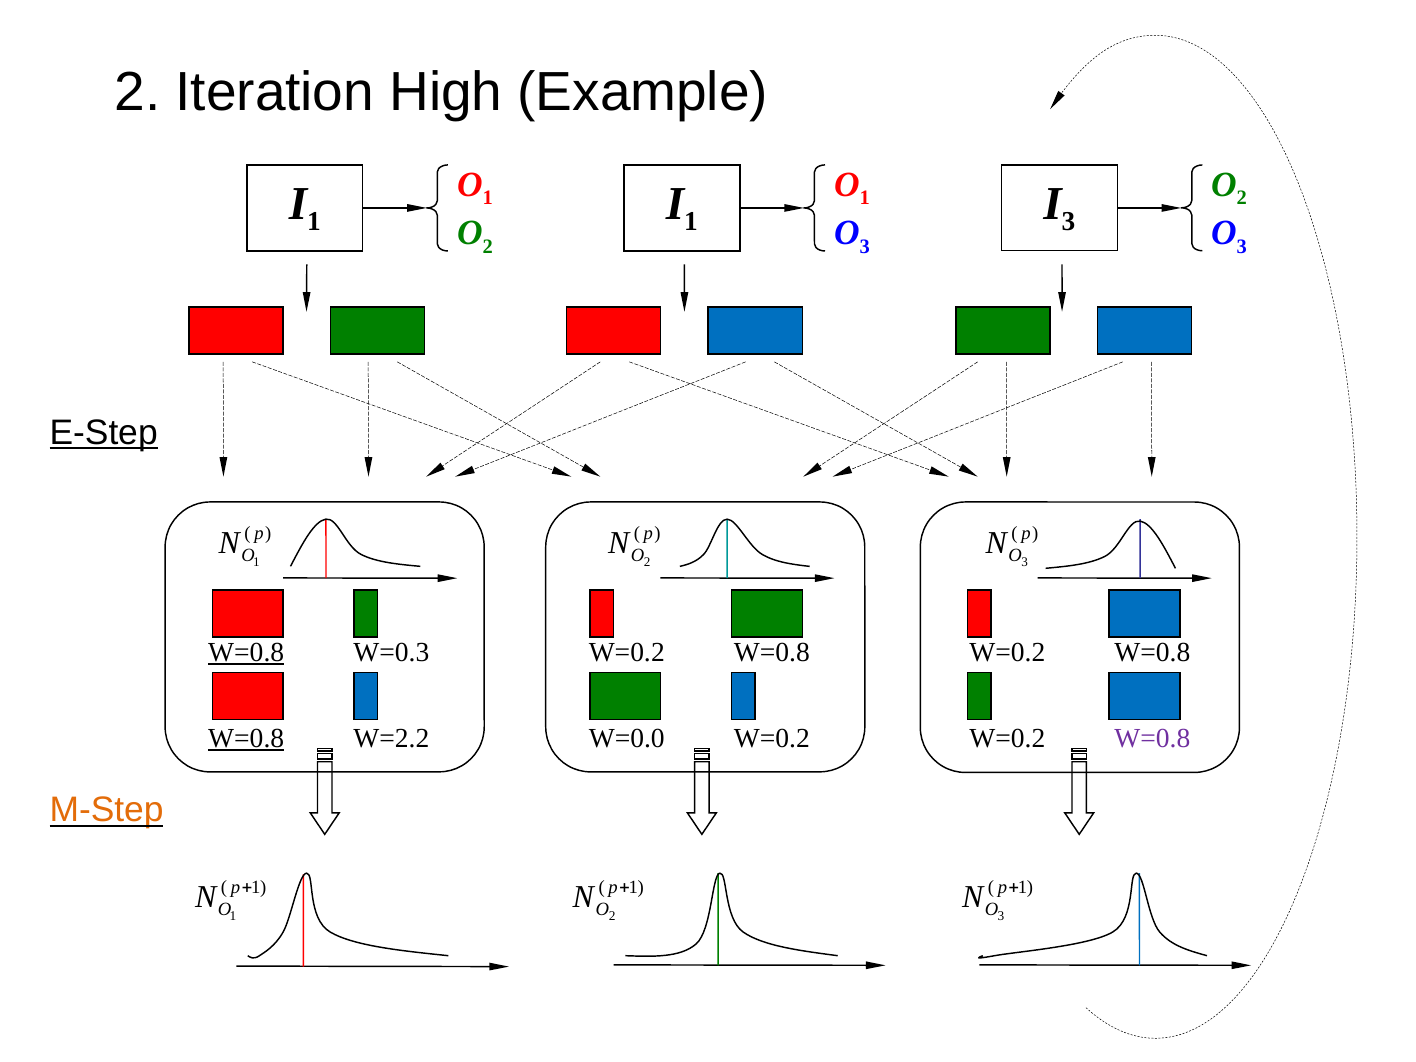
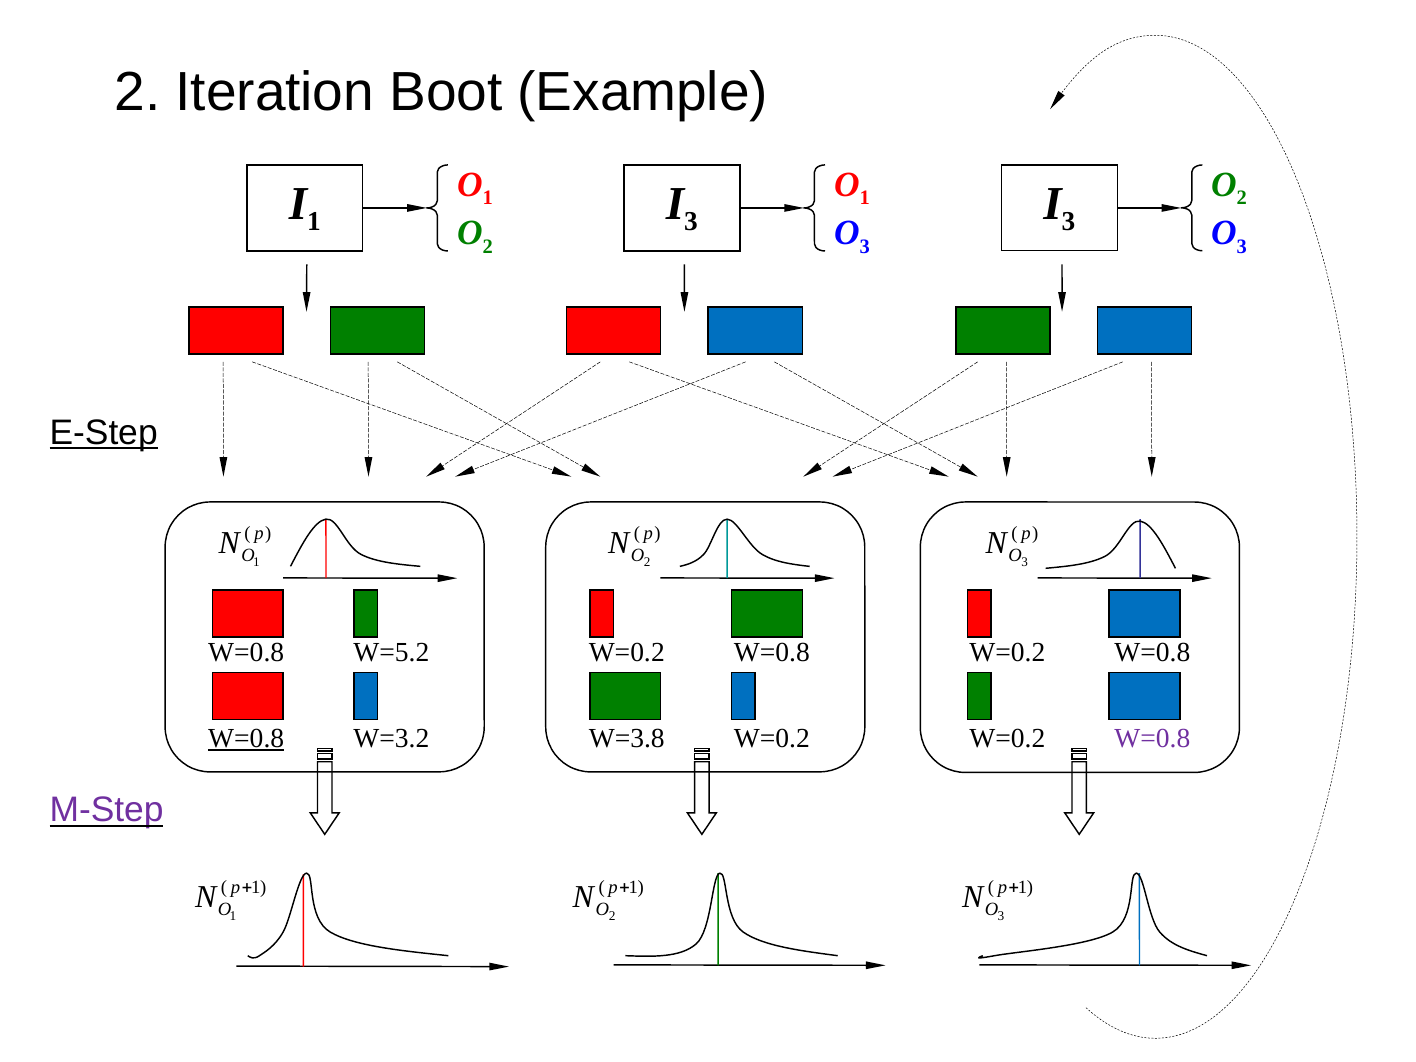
High: High -> Boot (446, 92)
1: 1 -> 3 (691, 222)
W=0.8 underline: present -> none (246, 652)
W=0.3: W=0.3 -> W=5.2 (391, 652)
W=2.2: W=2.2 -> W=3.2 (391, 738)
W=0.0: W=0.0 -> W=3.8 (627, 738)
M-Step colour: orange -> purple (107, 810)
